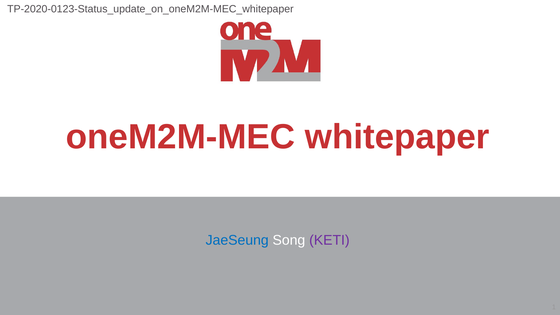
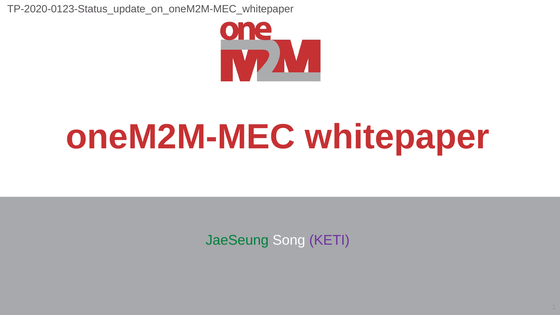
JaeSeung colour: blue -> green (237, 240)
